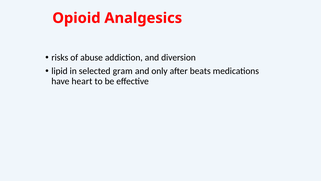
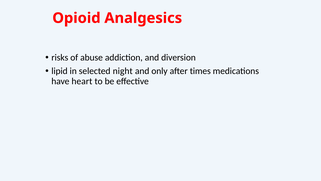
gram: gram -> night (123, 71)
beats: beats -> times (200, 71)
